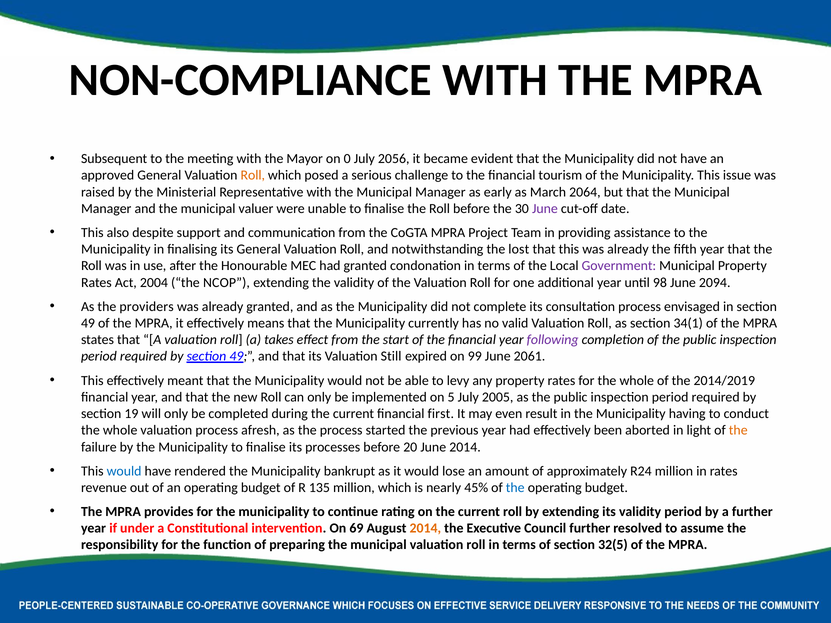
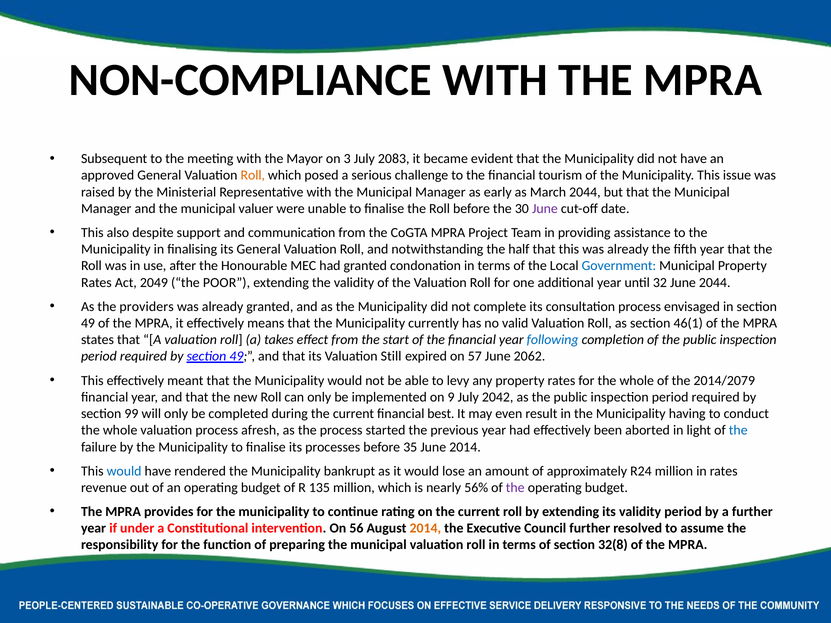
0: 0 -> 3 (347, 159)
2056: 2056 -> 2083 (394, 159)
March 2064: 2064 -> 2044 (585, 192)
lost: lost -> half (519, 249)
Government colour: purple -> blue (619, 266)
2004: 2004 -> 2049 (154, 283)
NCOP: NCOP -> POOR (226, 283)
98: 98 -> 32 (660, 283)
June 2094: 2094 -> 2044 (715, 283)
34(1: 34(1 -> 46(1 (688, 323)
following colour: purple -> blue (553, 340)
99: 99 -> 57 (475, 356)
2061: 2061 -> 2062 (529, 356)
2014/2019: 2014/2019 -> 2014/2079 (724, 381)
5: 5 -> 9 (451, 397)
2005: 2005 -> 2042 (498, 397)
19: 19 -> 99 (131, 414)
first: first -> best (441, 414)
the colour: orange -> blue (738, 431)
20: 20 -> 35 (410, 447)
45%: 45% -> 56% (476, 488)
the colour: blue -> purple (515, 488)
69: 69 -> 56 (356, 528)
32(5: 32(5 -> 32(8 (613, 545)
